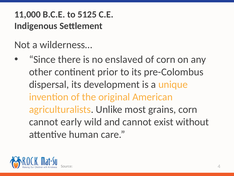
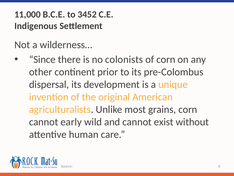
5125: 5125 -> 3452 (87, 15)
enslaved: enslaved -> colonists (124, 59)
